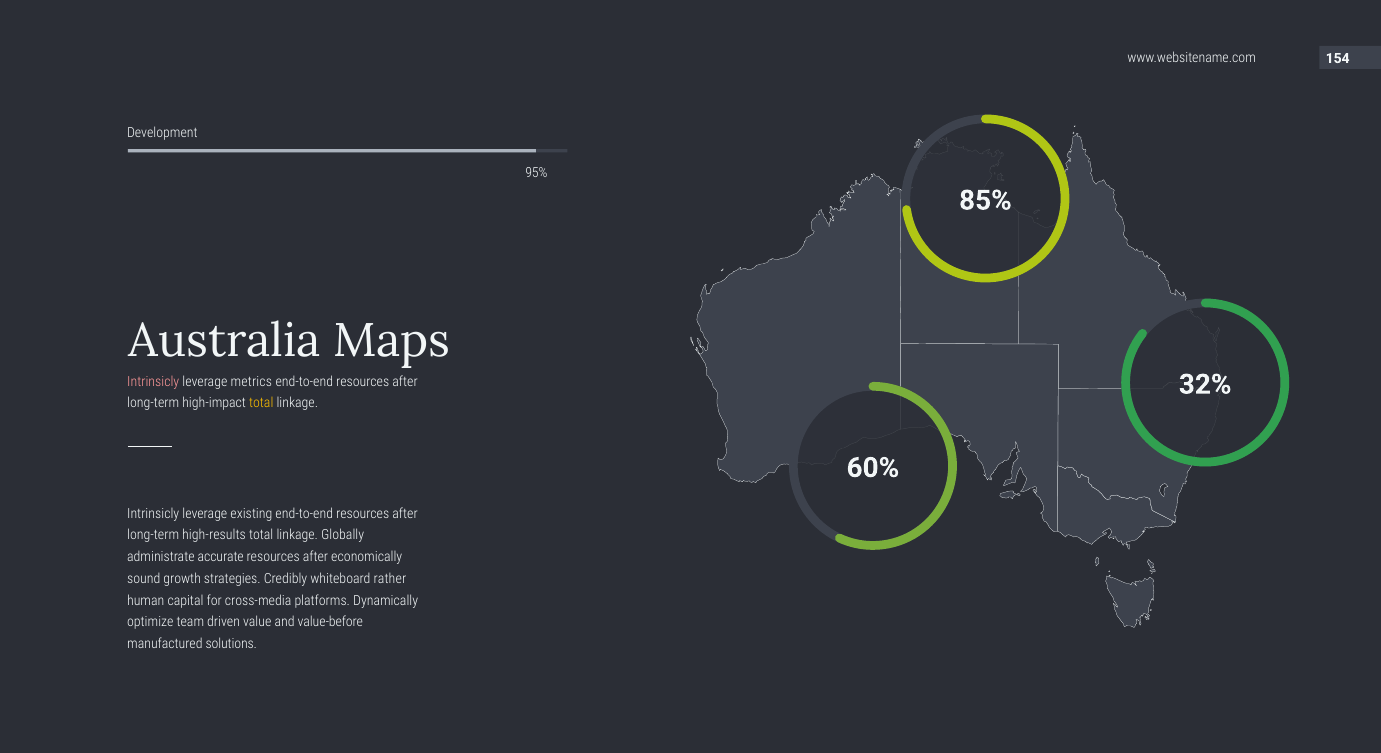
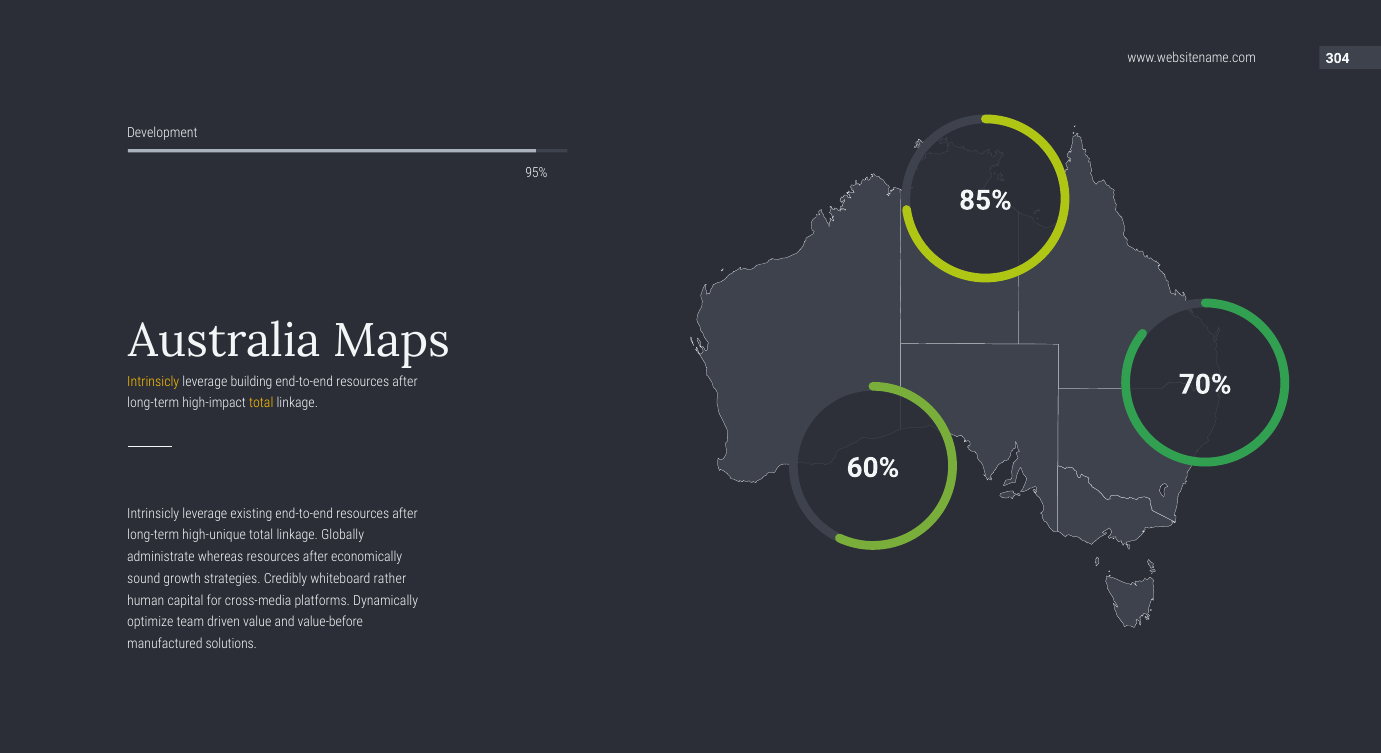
154: 154 -> 304 (1338, 58)
32%: 32% -> 70% (1205, 385)
Intrinsicly colour: pink -> yellow (153, 382)
metrics: metrics -> building (251, 382)
high-results: high-results -> high-unique (214, 536)
accurate: accurate -> whereas (221, 557)
